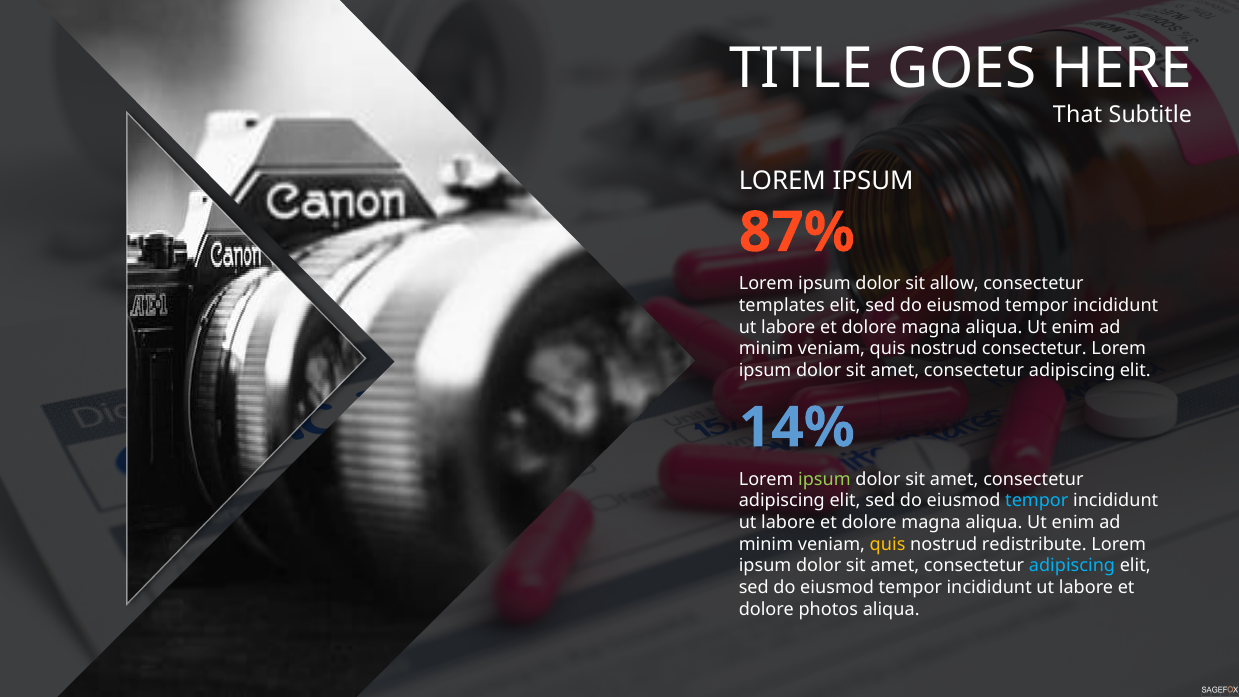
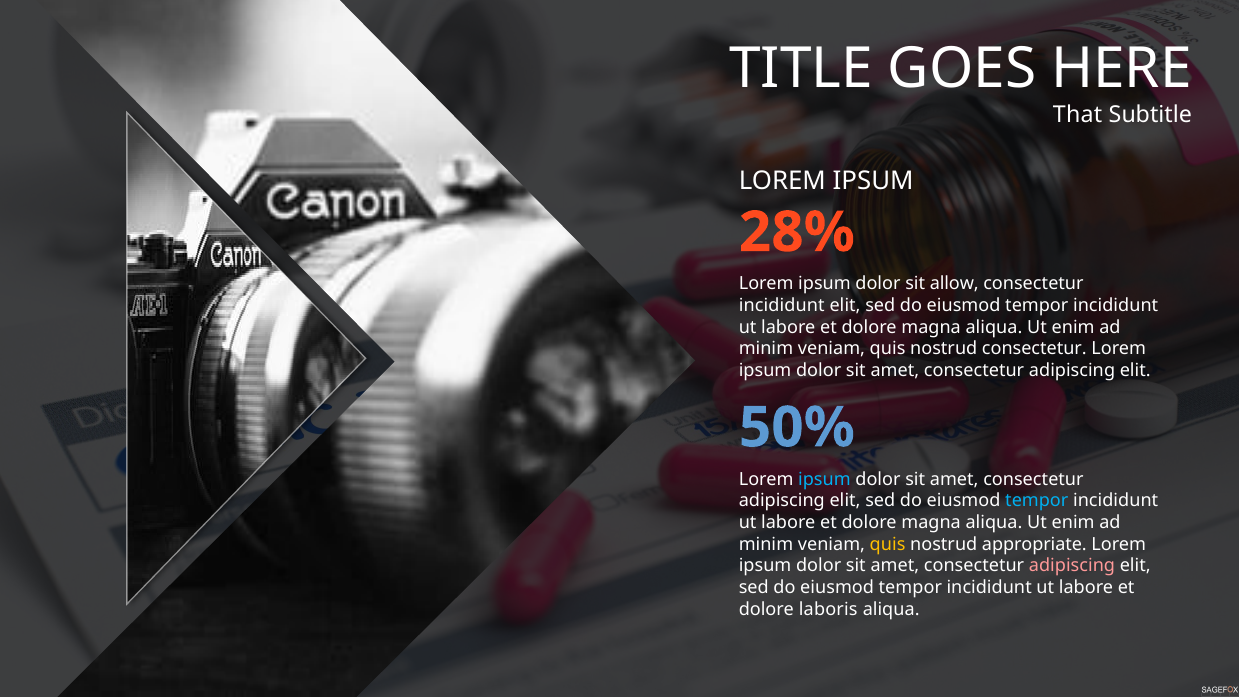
87%: 87% -> 28% (797, 232)
templates: templates -> incididunt (782, 306)
14%: 14% -> 50% (797, 428)
ipsum colour: light green -> light blue (824, 479)
redistribute: redistribute -> appropriate (1034, 544)
adipiscing colour: light blue -> pink (1072, 566)
photos: photos -> laboris (828, 609)
